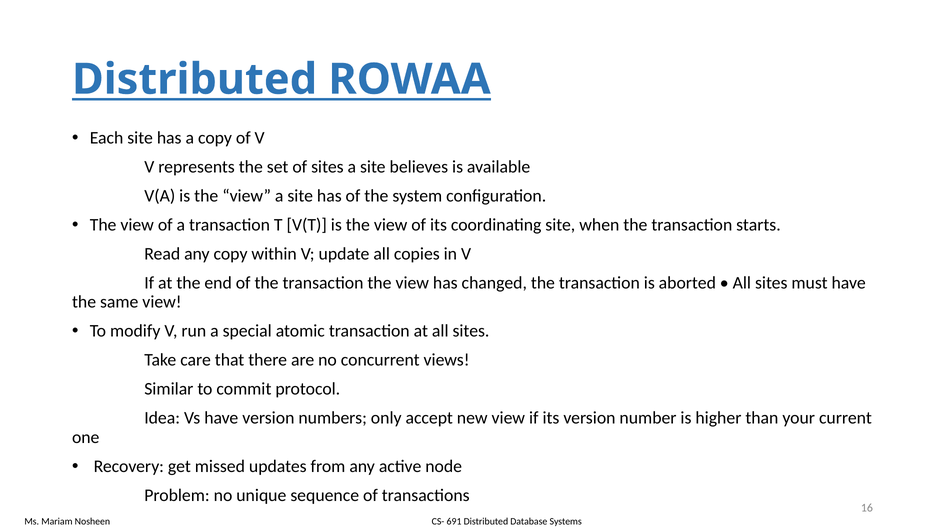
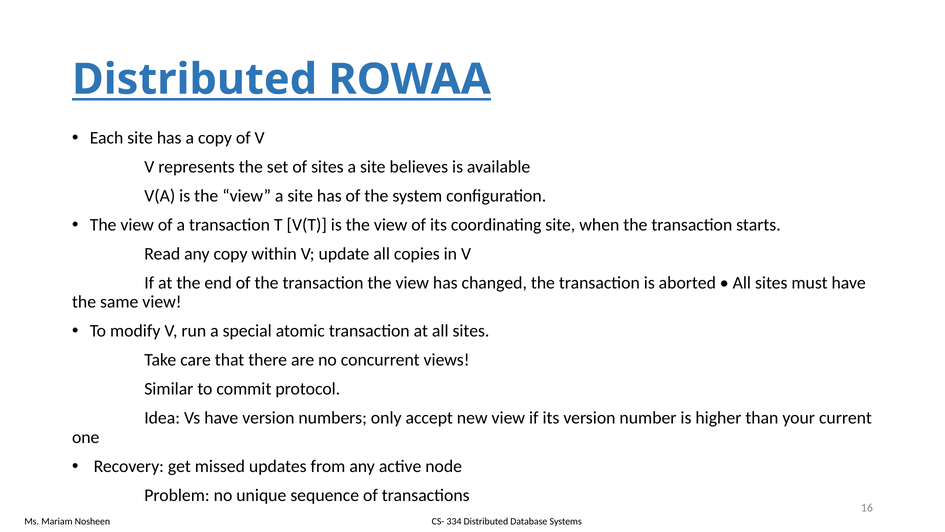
691: 691 -> 334 (454, 521)
